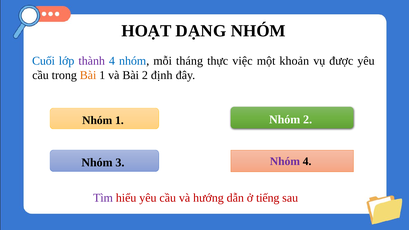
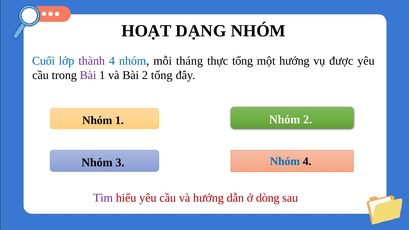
thực việc: việc -> tổng (243, 61)
một khoản: khoản -> hướng (294, 61)
Bài colour: orange -> purple (88, 75)
2 định: định -> tổng (162, 75)
Nhóm colour: purple -> blue (285, 161)
tiếng: tiếng -> dòng (268, 198)
